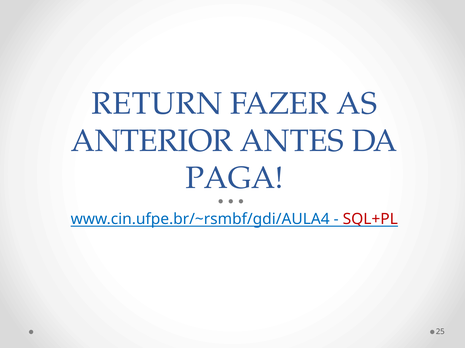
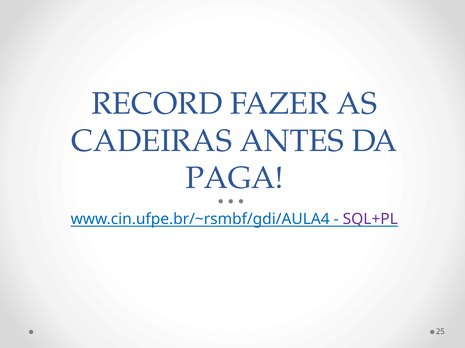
RETURN: RETURN -> RECORD (157, 104)
ANTERIOR: ANTERIOR -> CADEIRAS (152, 141)
SQL+PL colour: red -> purple (370, 220)
